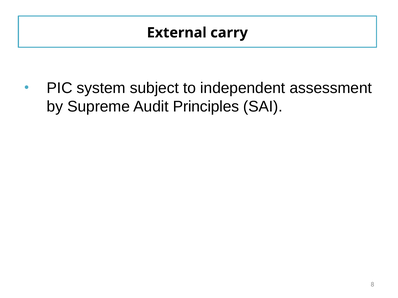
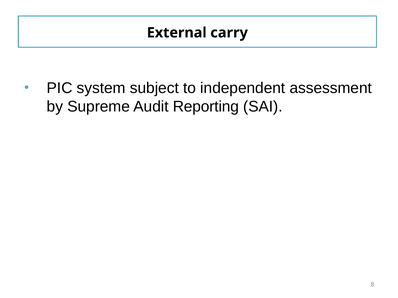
Principles: Principles -> Reporting (206, 107)
